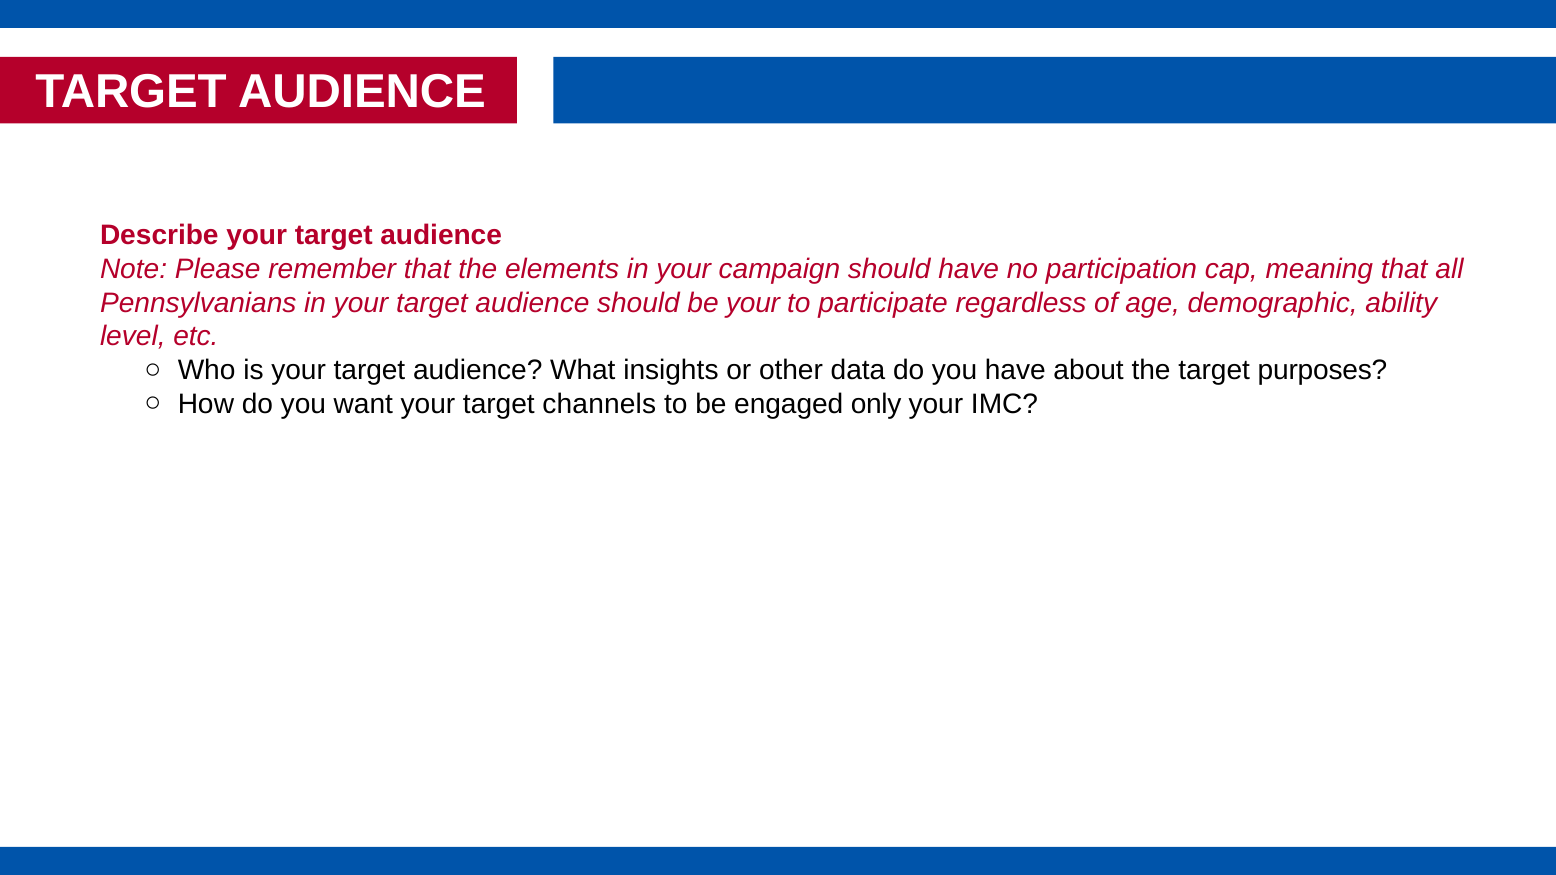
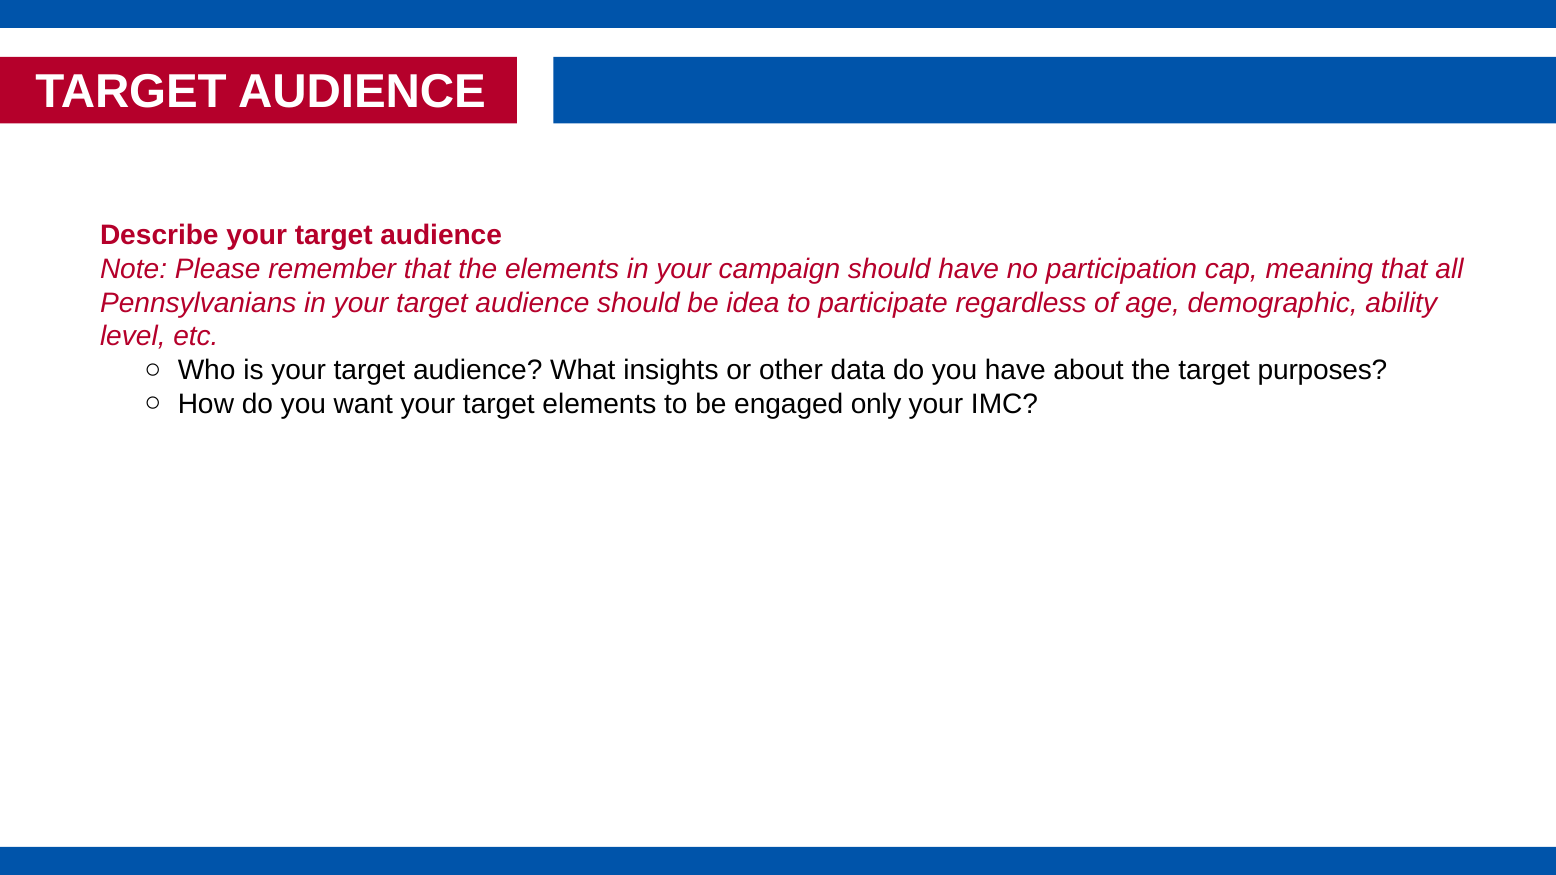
be your: your -> idea (753, 303)
target channels: channels -> elements (599, 404)
